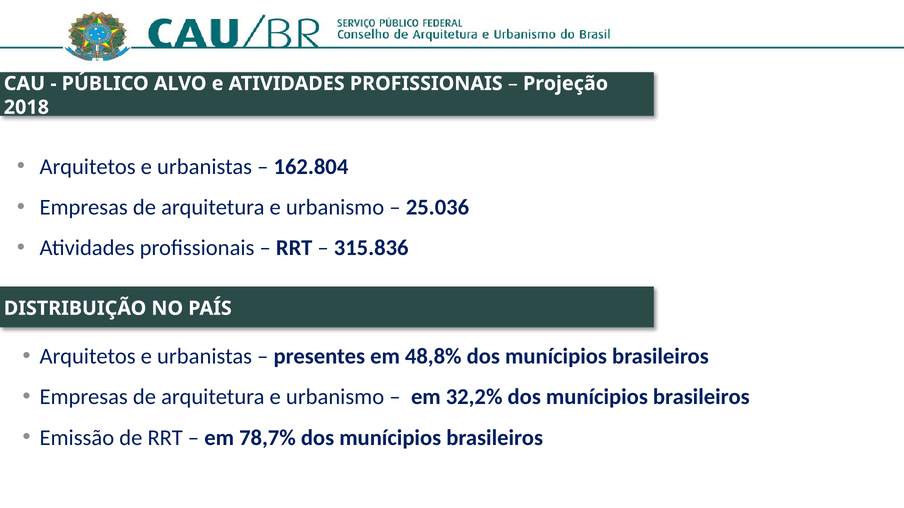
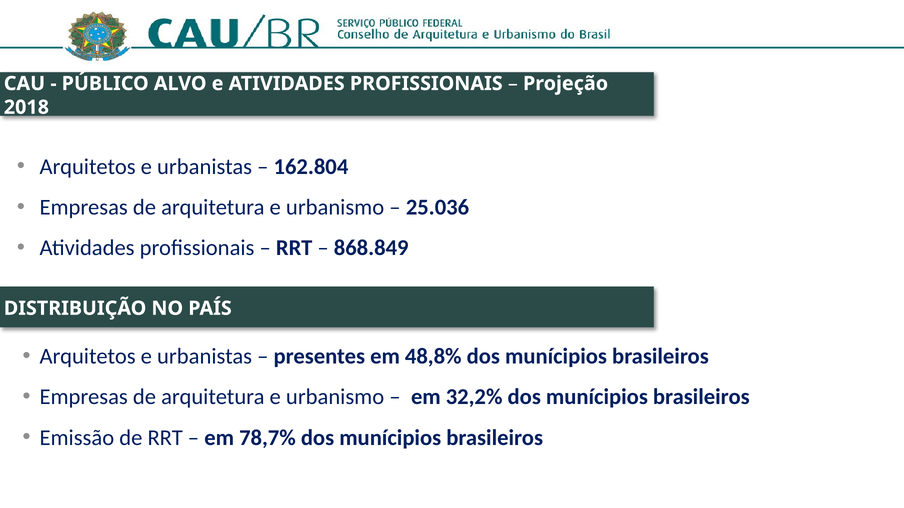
315.836: 315.836 -> 868.849 (371, 248)
